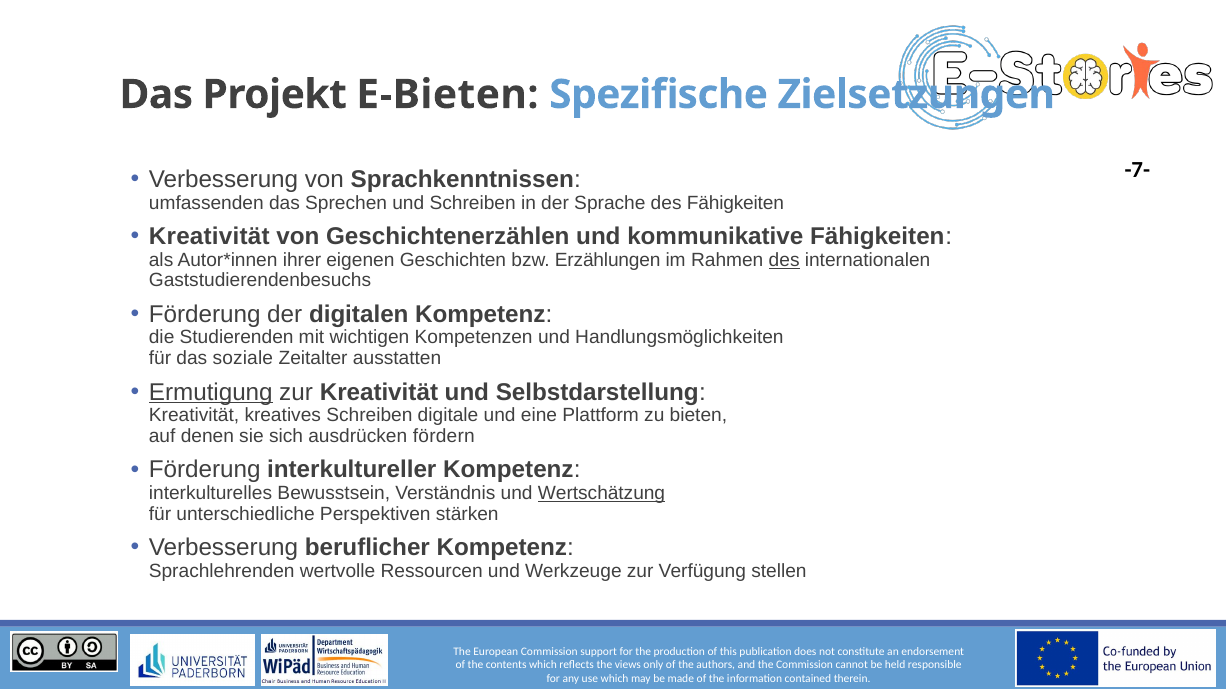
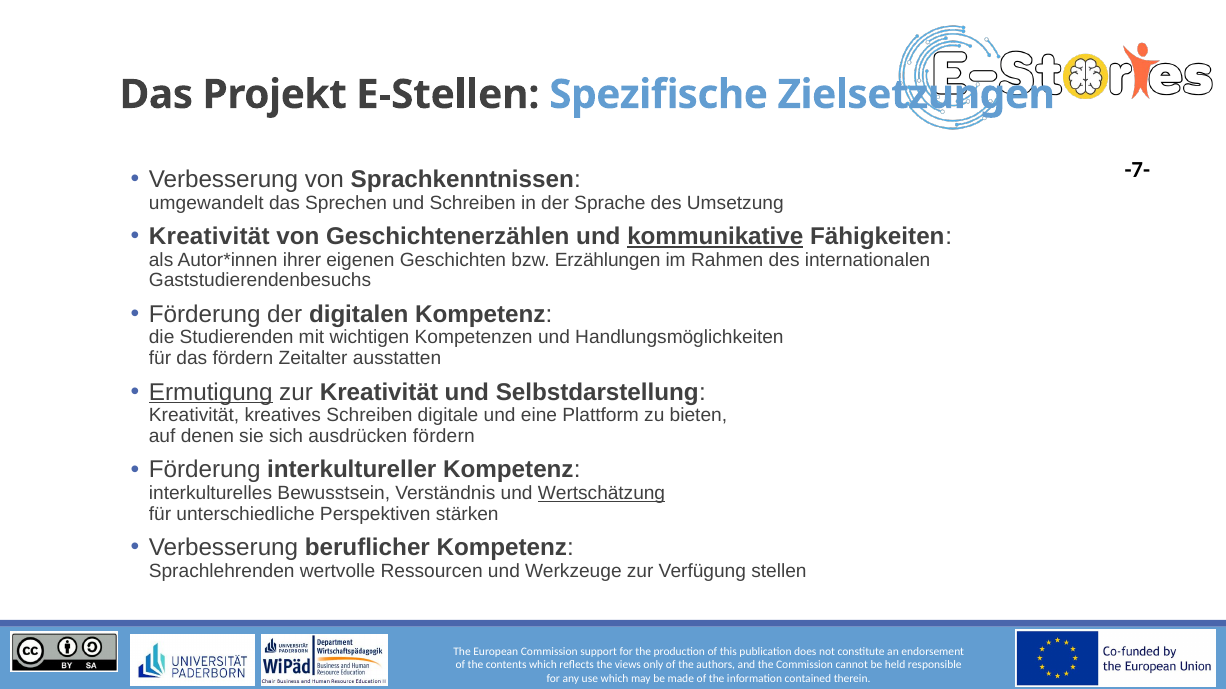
E-Bieten: E-Bieten -> E-Stellen (448, 95)
umfassenden: umfassenden -> umgewandelt (206, 203)
des Fähigkeiten: Fähigkeiten -> Umsetzung (735, 203)
kommunikative underline: none -> present (715, 237)
des underline: present -> none (784, 260)
das soziale: soziale -> fördern (243, 359)
